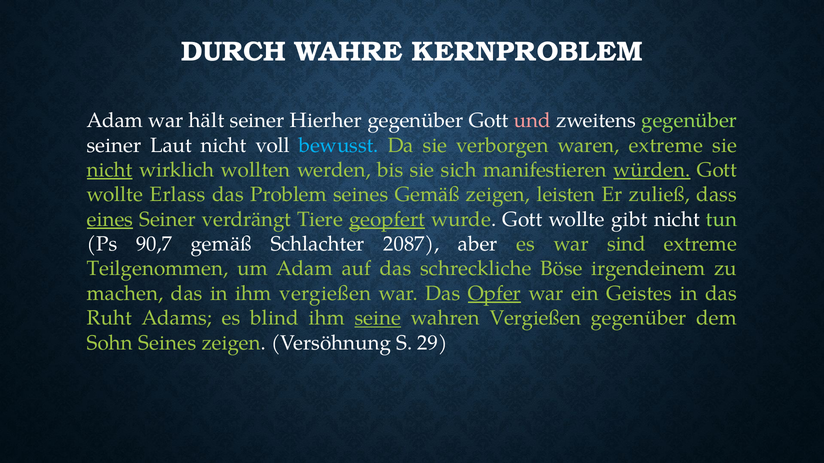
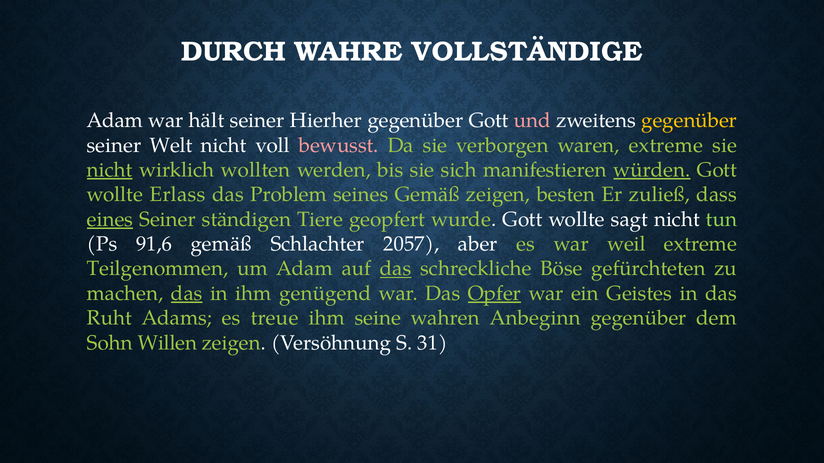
KERNPROBLEM: KERNPROBLEM -> VOLLSTÄNDIGE (527, 52)
gegenüber colour: light green -> yellow (689, 121)
Laut: Laut -> Welt (171, 145)
bewusst colour: light blue -> pink (339, 145)
leisten: leisten -> besten (566, 195)
verdrängt: verdrängt -> ständigen (246, 220)
geopfert underline: present -> none (387, 220)
gibt: gibt -> sagt (629, 220)
90,7: 90,7 -> 91,6 (154, 244)
2087: 2087 -> 2057 (411, 244)
sind: sind -> weil (626, 244)
das underline: none -> present (396, 269)
irgendeinem: irgendeinem -> gefürchteten (648, 269)
das underline: none -> present (187, 294)
ihm vergießen: vergießen -> genügend (325, 294)
blind: blind -> treue (275, 318)
seine underline: present -> none (378, 318)
wahren Vergießen: Vergießen -> Anbeginn (535, 318)
Sohn Seines: Seines -> Willen (167, 343)
29: 29 -> 31 (432, 343)
